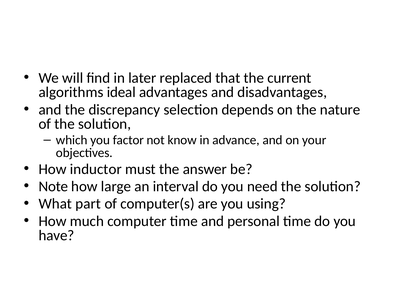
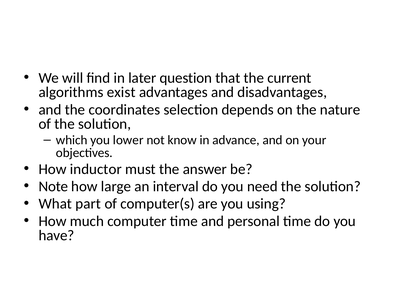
replaced: replaced -> question (186, 78)
ideal: ideal -> exist (121, 92)
discrepancy: discrepancy -> coordinates (124, 110)
factor: factor -> lower (128, 140)
